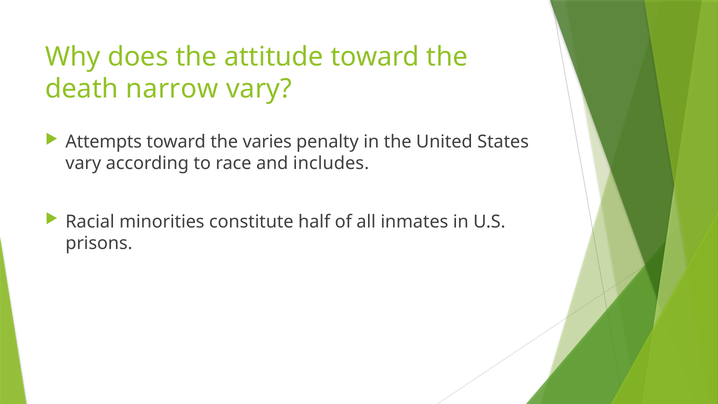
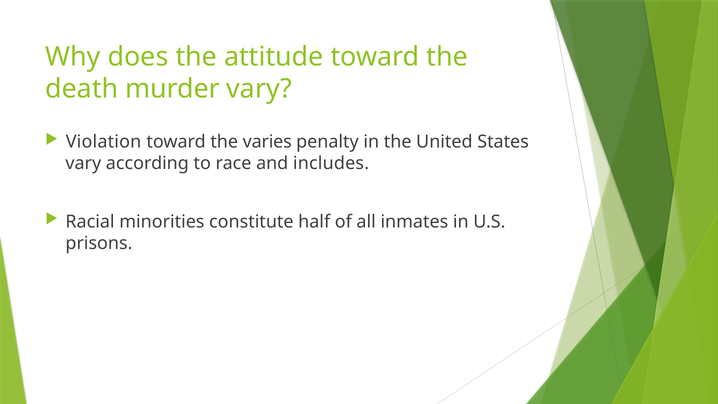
narrow: narrow -> murder (172, 89)
Attempts: Attempts -> Violation (104, 142)
